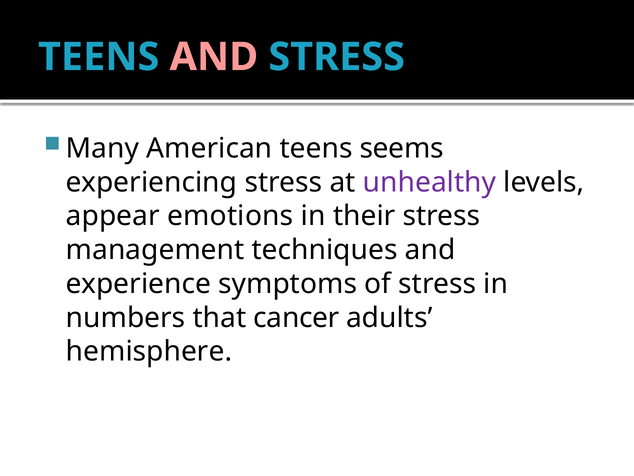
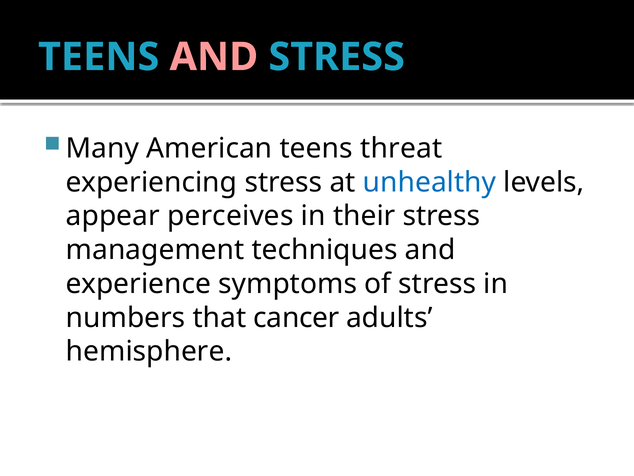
seems: seems -> threat (401, 148)
unhealthy colour: purple -> blue (429, 182)
emotions: emotions -> perceives (230, 216)
